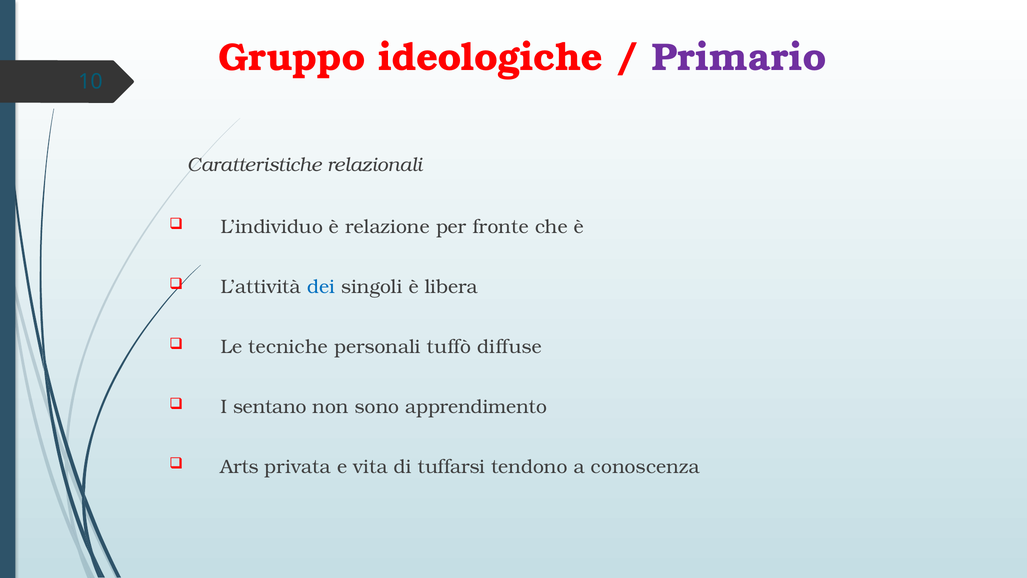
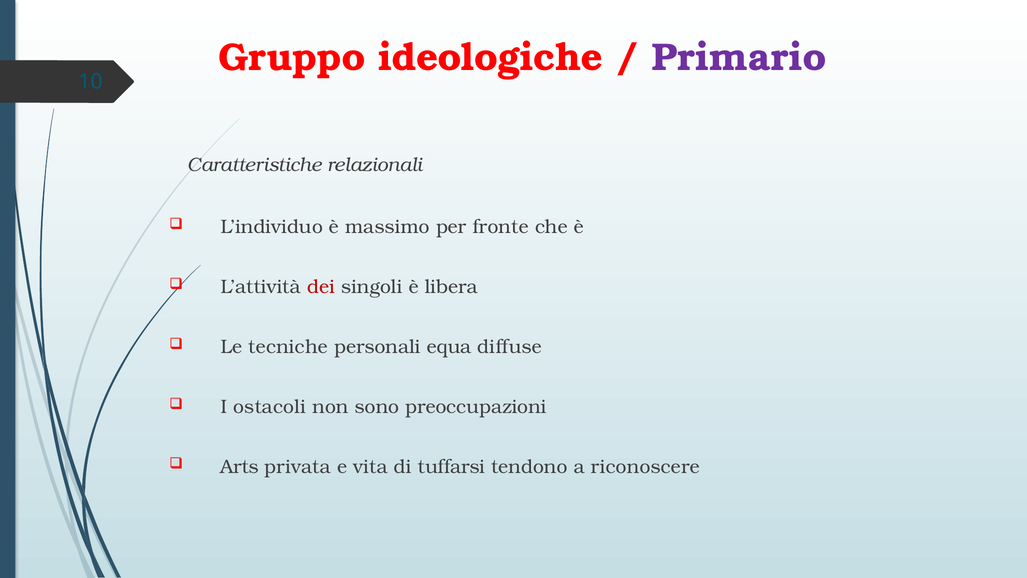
relazione: relazione -> massimo (387, 227)
dei colour: blue -> red (321, 287)
tuffò: tuffò -> equa (449, 347)
sentano: sentano -> ostacoli (270, 407)
apprendimento: apprendimento -> preoccupazioni (476, 407)
conoscenza: conoscenza -> riconoscere (645, 466)
